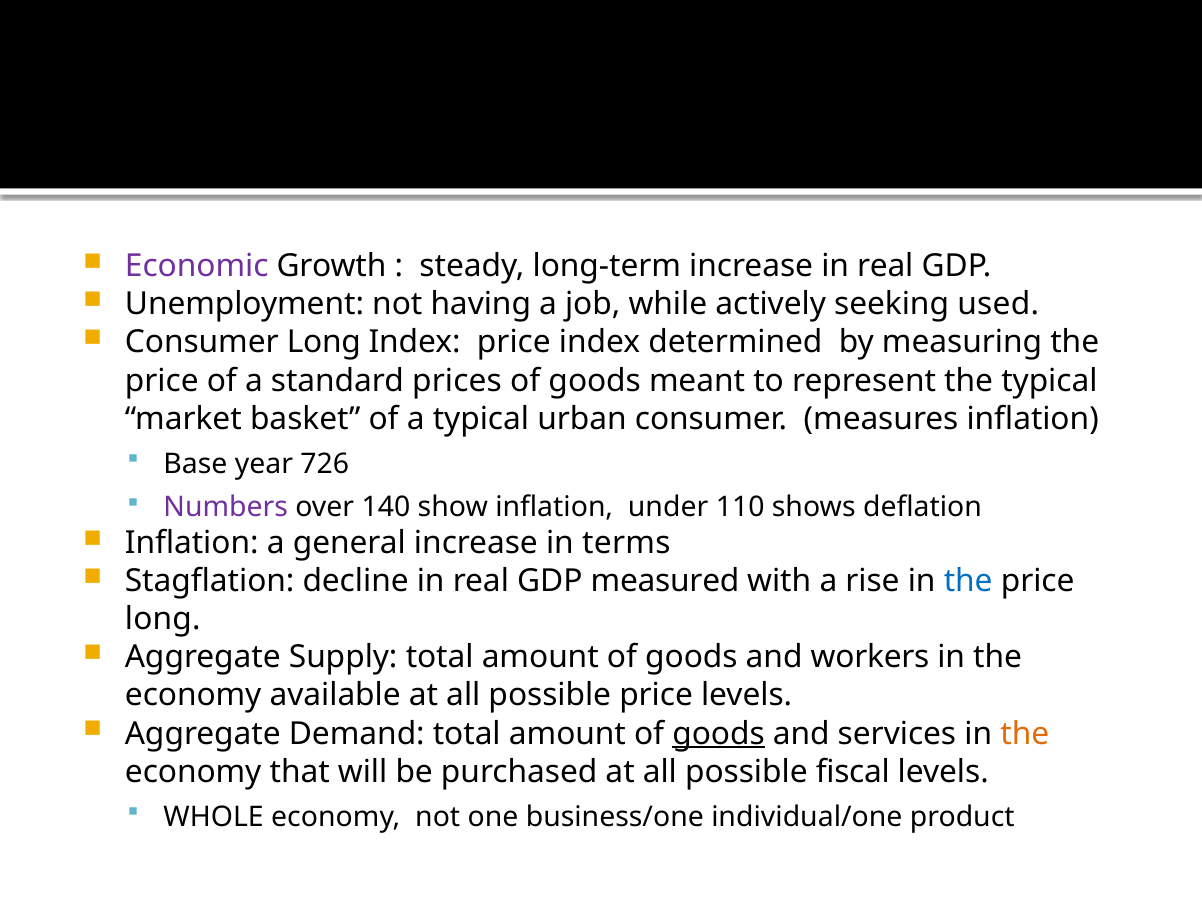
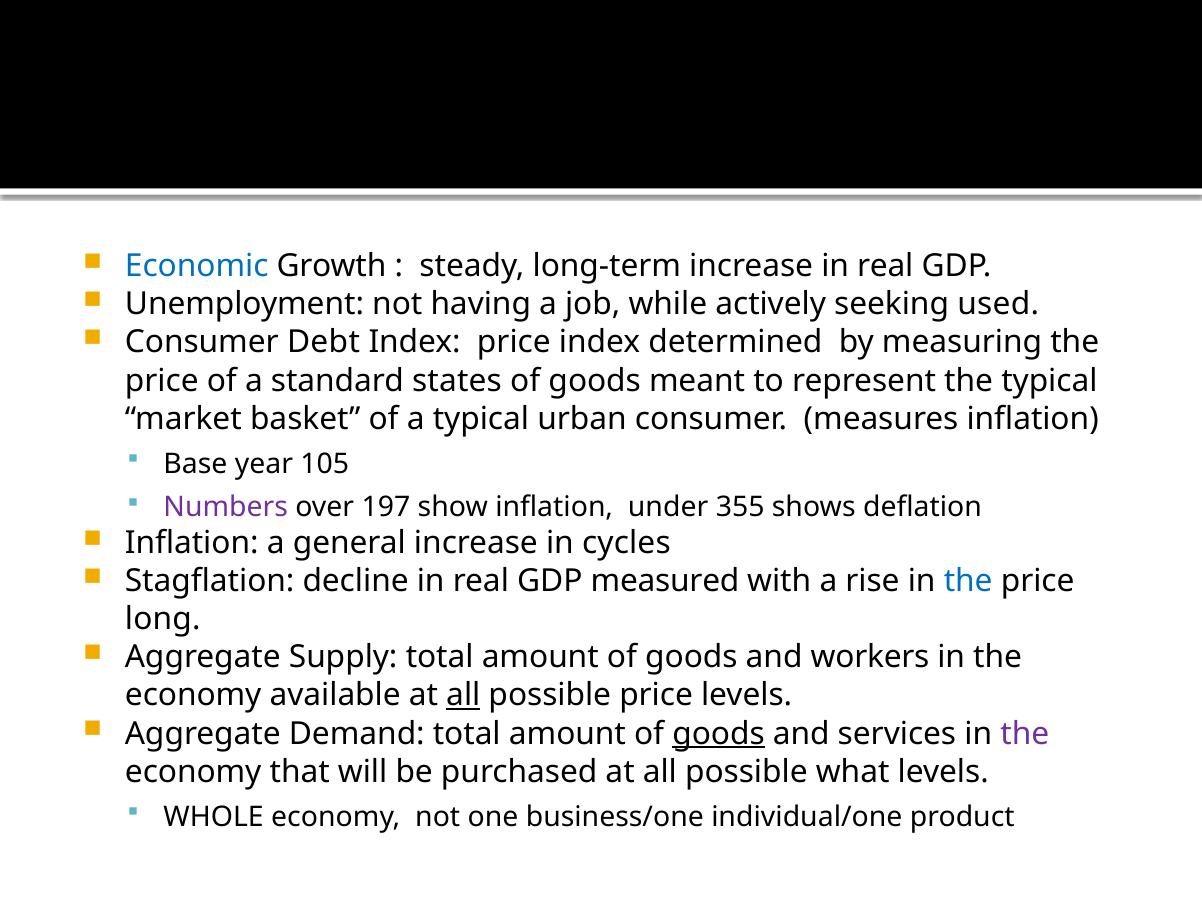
Economic colour: purple -> blue (197, 267)
Consumer Long: Long -> Debt (323, 343)
prices: prices -> states (457, 381)
726: 726 -> 105 (325, 464)
140: 140 -> 197 (386, 507)
110: 110 -> 355 (740, 507)
terms: terms -> cycles (626, 544)
all underline: none -> present (463, 696)
the colour: orange -> purple (1025, 734)
fiscal: fiscal -> what (853, 772)
